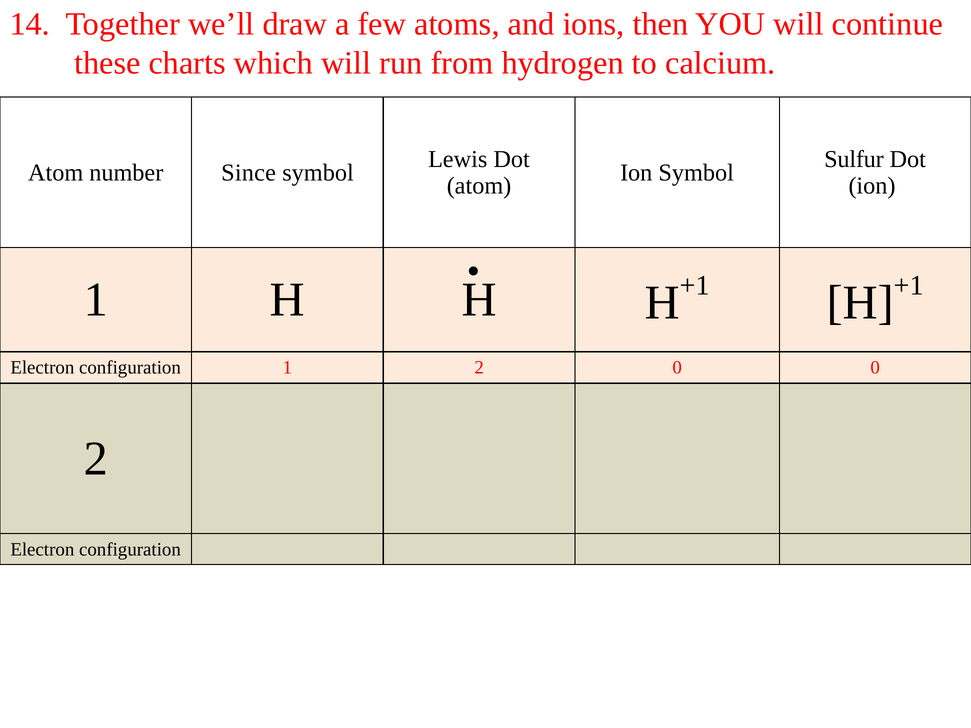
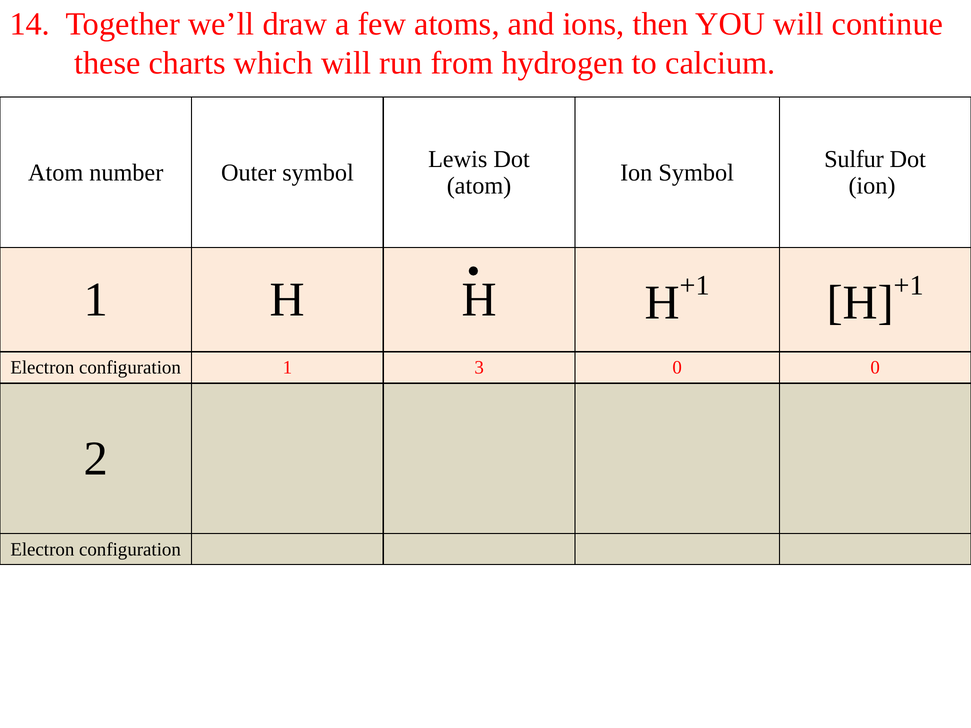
Since: Since -> Outer (249, 173)
1 2: 2 -> 3 (479, 368)
